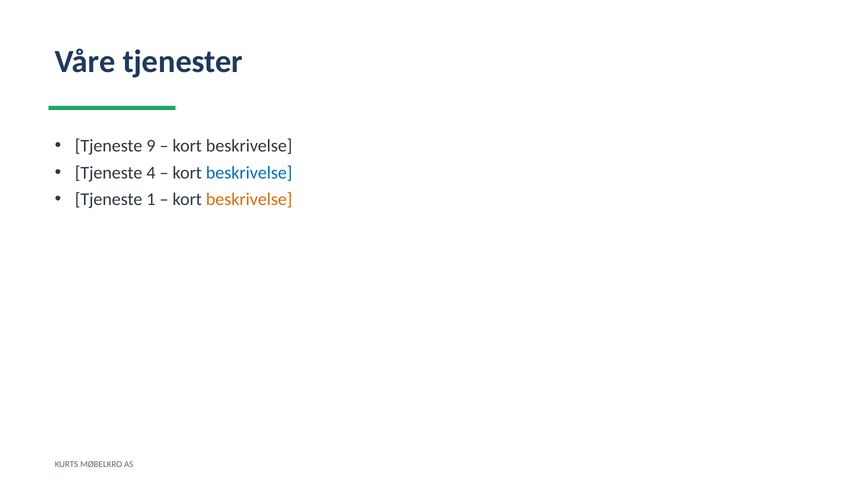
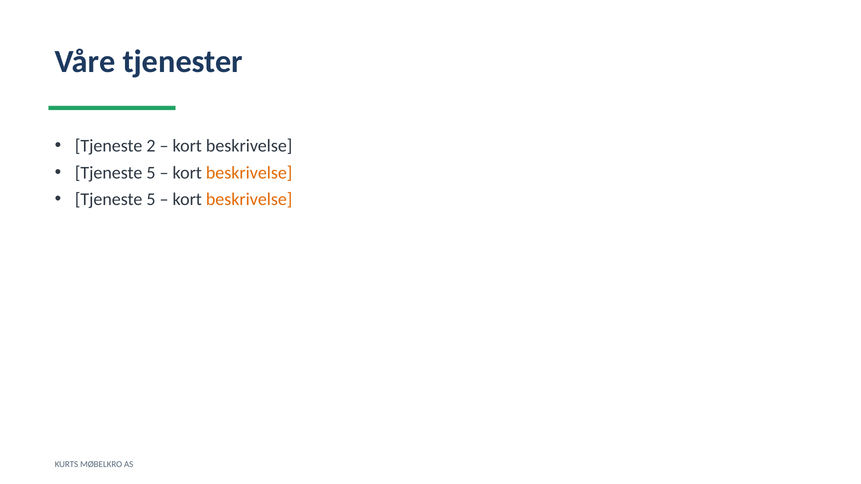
9: 9 -> 2 (151, 146)
4: 4 -> 5 (151, 173)
beskrivelse colour: blue -> orange (249, 173)
1: 1 -> 5 (151, 200)
